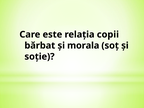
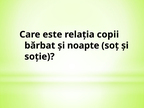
morala: morala -> noapte (83, 46)
